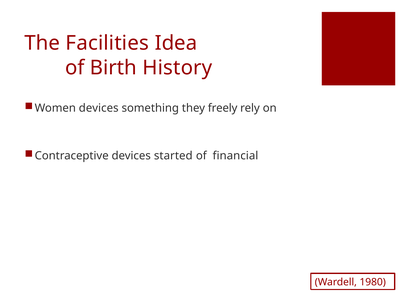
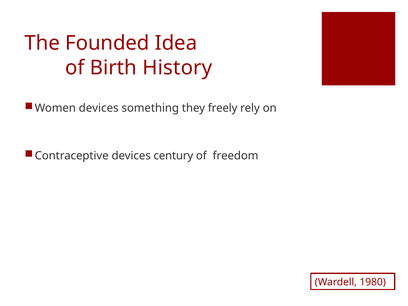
Facilities: Facilities -> Founded (107, 43)
started: started -> century (173, 156)
financial: financial -> freedom (236, 156)
